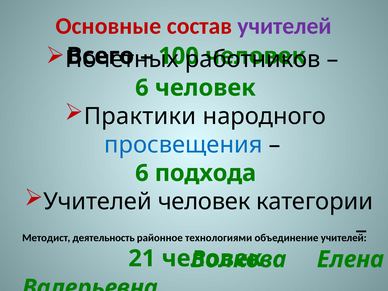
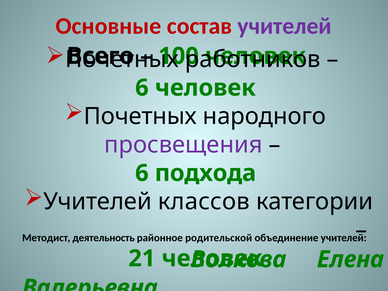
Практики: Практики -> Почетных (140, 116)
просвещения colour: blue -> purple (183, 145)
Учителей человек: человек -> классов (204, 202)
технологиями: технологиями -> родительской (219, 238)
